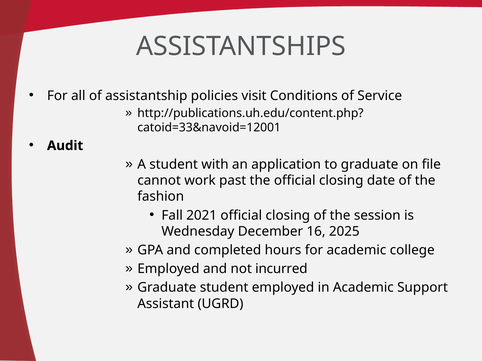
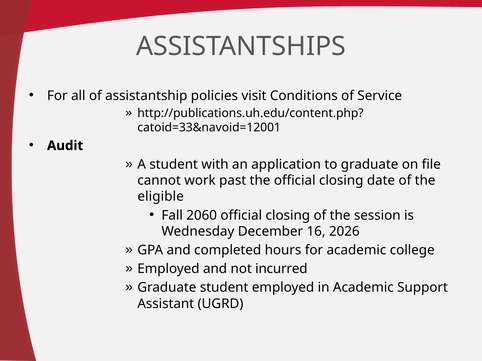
fashion: fashion -> eligible (161, 197)
2021: 2021 -> 2060 (202, 216)
2025: 2025 -> 2026 (344, 232)
